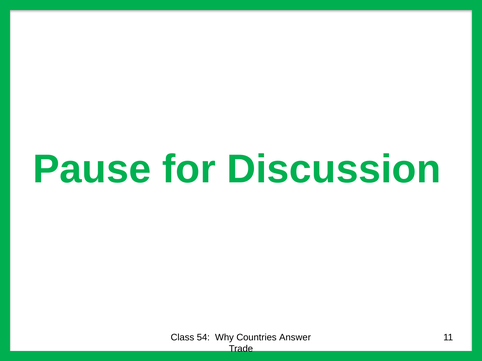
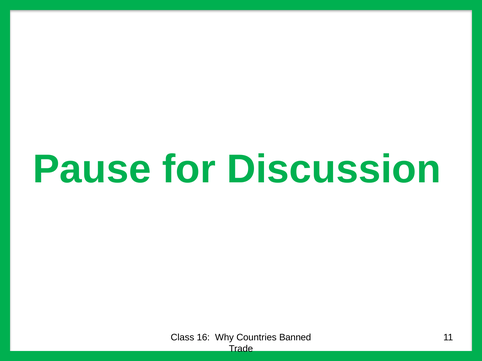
54: 54 -> 16 (203, 338)
Answer: Answer -> Banned (295, 338)
